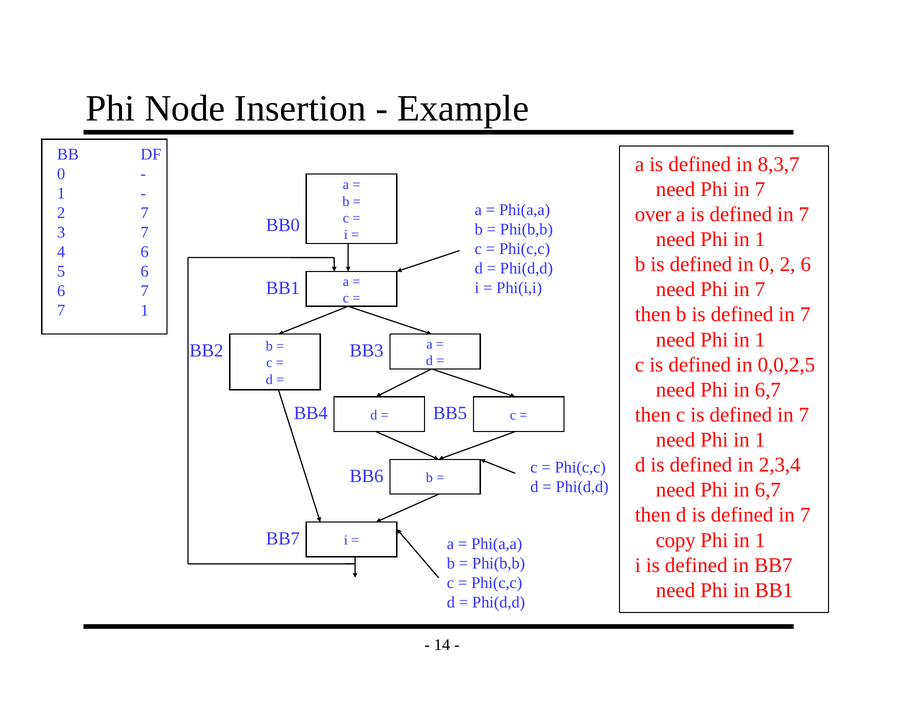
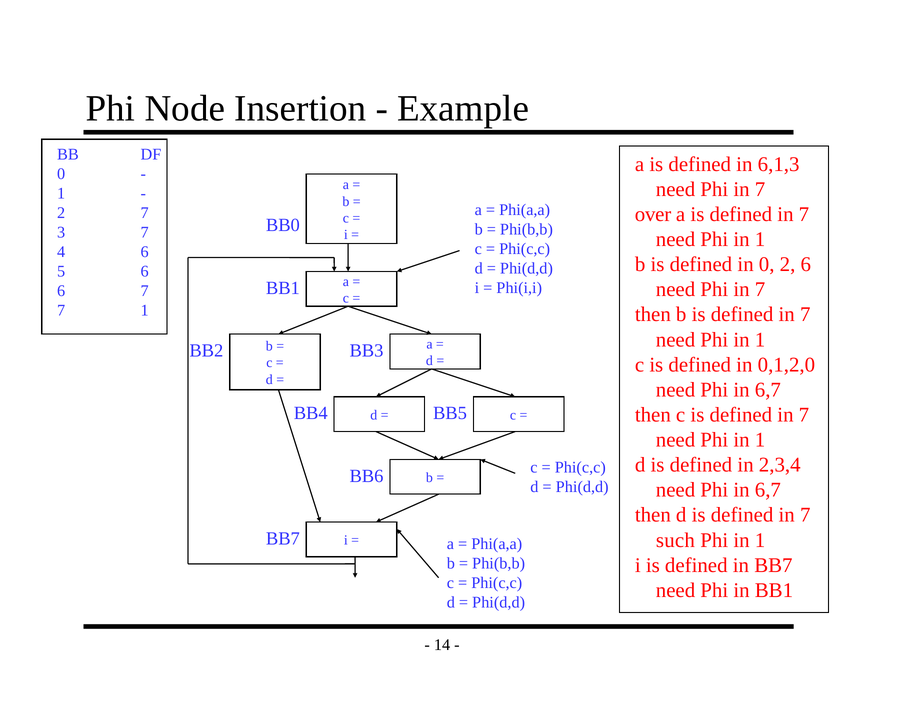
8,3,7: 8,3,7 -> 6,1,3 (779, 164)
0,0,2,5: 0,0,2,5 -> 0,1,2,0 (786, 365)
copy: copy -> such (675, 540)
